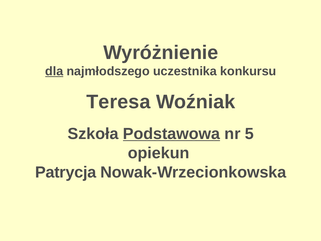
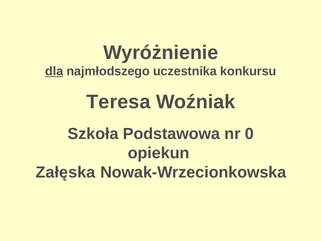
Podstawowa underline: present -> none (171, 134)
5: 5 -> 0 (249, 134)
Patrycja: Patrycja -> Załęska (66, 172)
